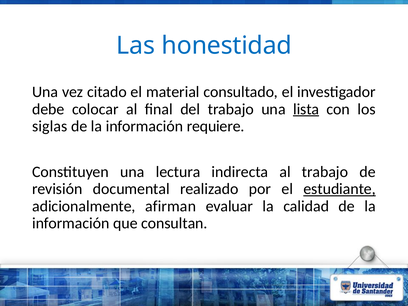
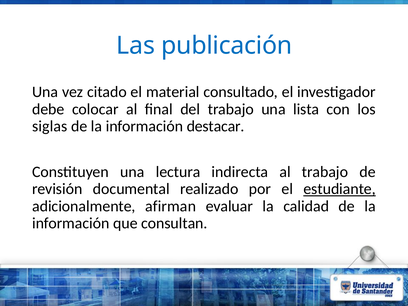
honestidad: honestidad -> publicación (227, 46)
lista underline: present -> none (306, 109)
requiere: requiere -> destacar (216, 126)
